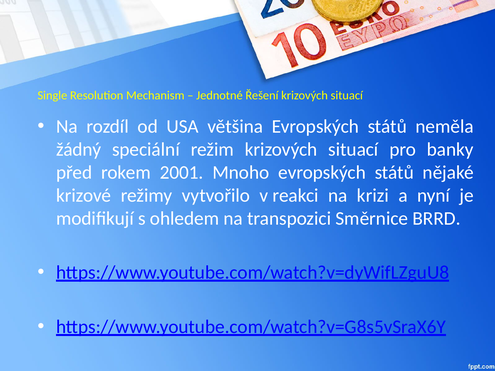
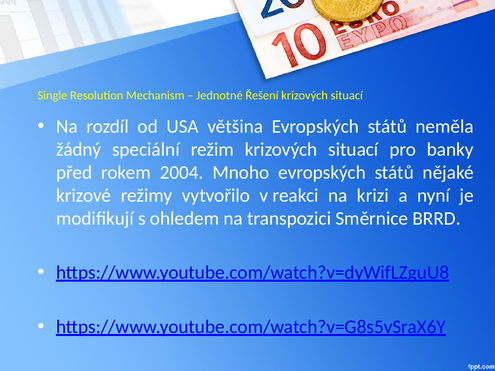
2001: 2001 -> 2004 (182, 173)
